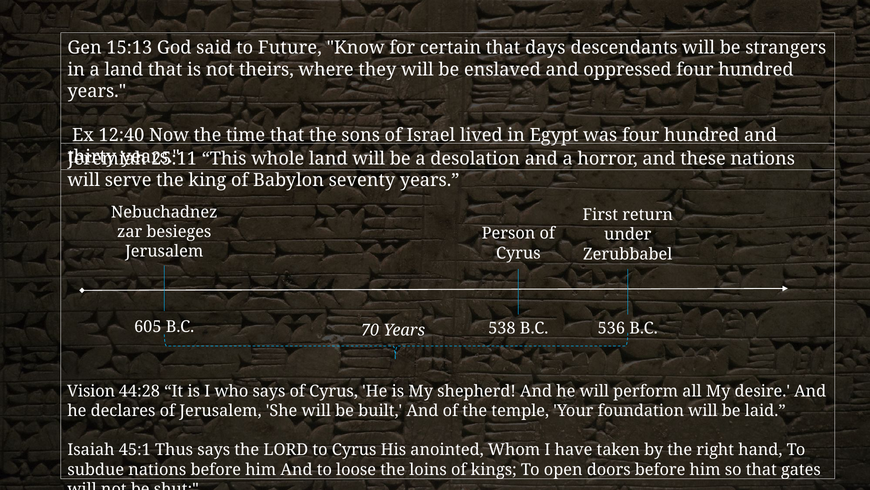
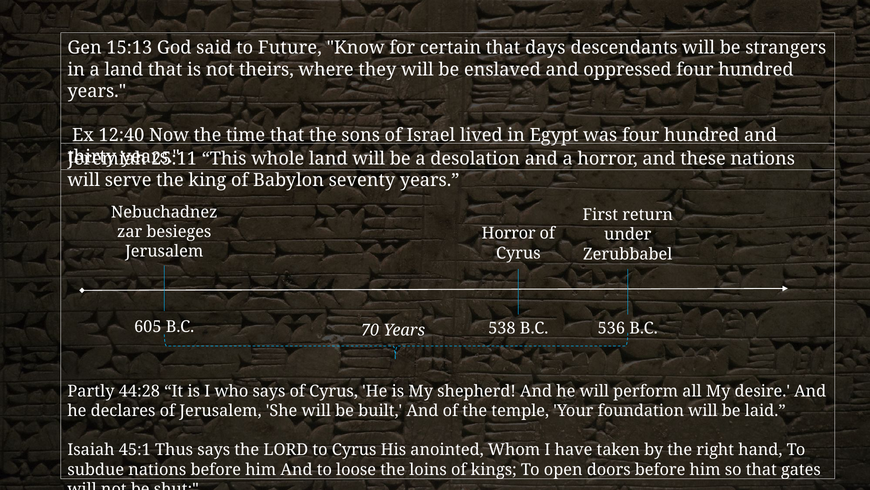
Person: Person -> Horror (509, 233)
Vision: Vision -> Partly (91, 391)
